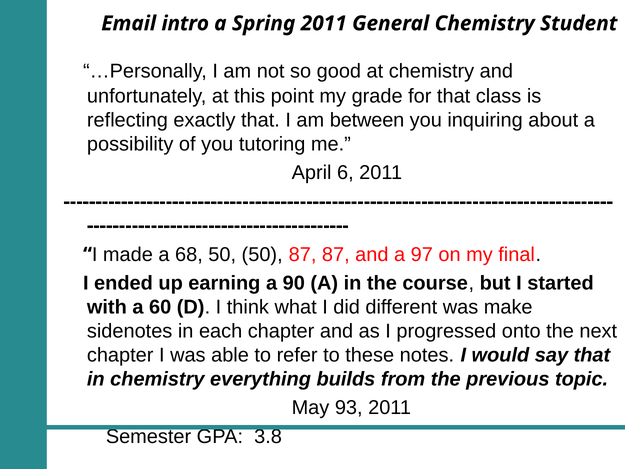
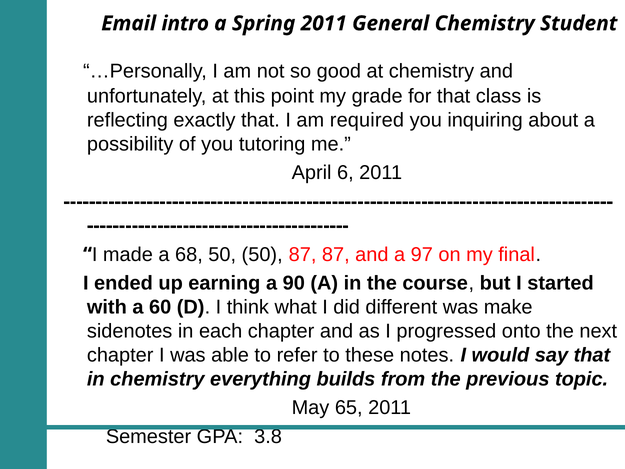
between: between -> required (367, 120)
93: 93 -> 65 (349, 408)
